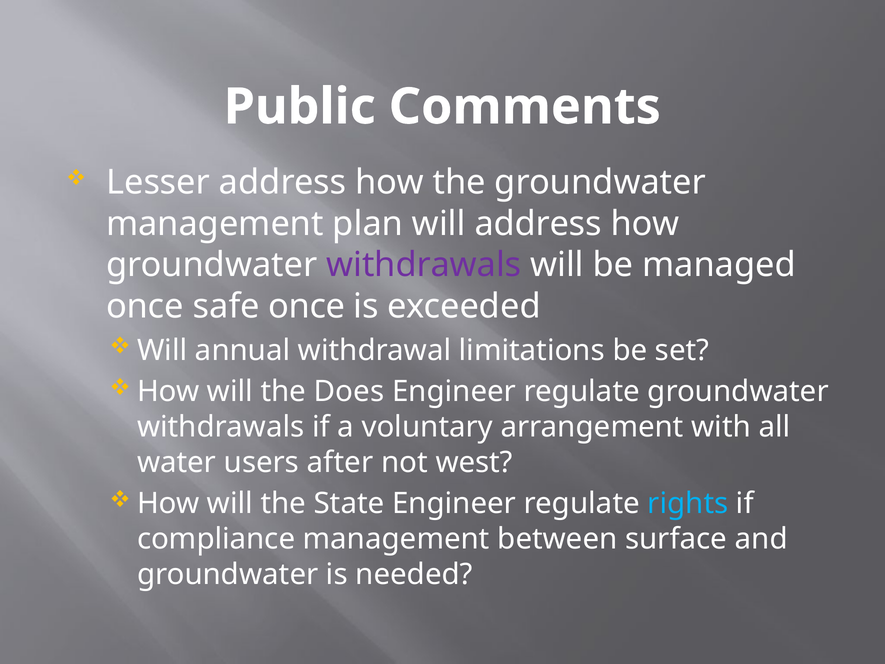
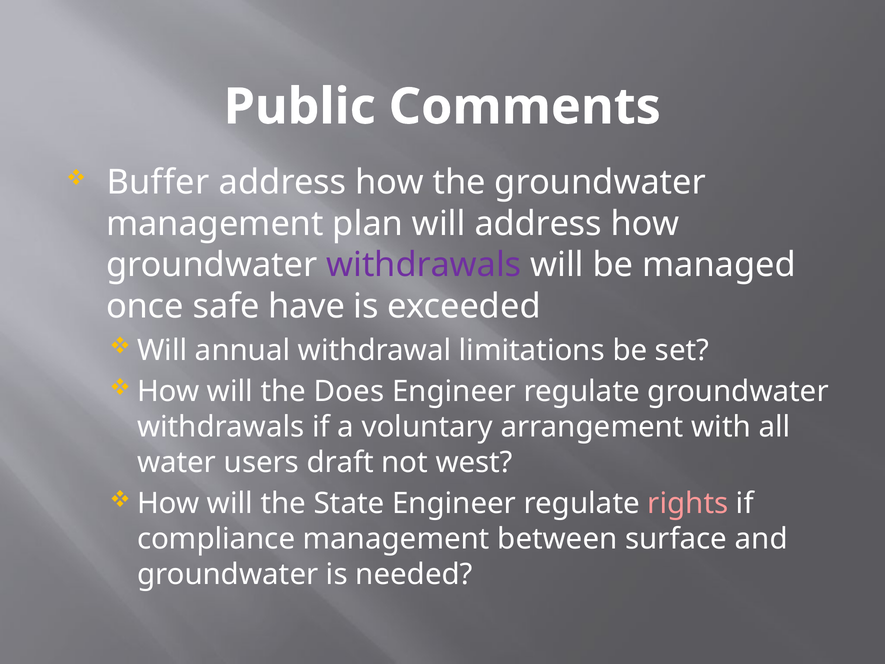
Lesser: Lesser -> Buffer (158, 182)
safe once: once -> have (307, 306)
after: after -> draft (340, 462)
rights colour: light blue -> pink (688, 504)
